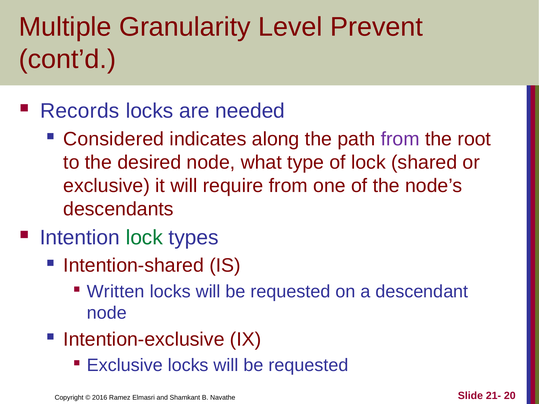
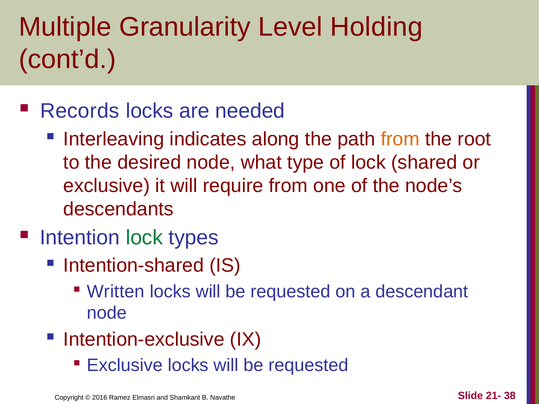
Prevent: Prevent -> Holding (376, 27)
Considered: Considered -> Interleaving (114, 139)
from colour: purple -> orange (400, 139)
20: 20 -> 38 (510, 396)
